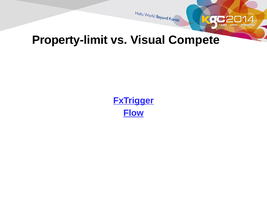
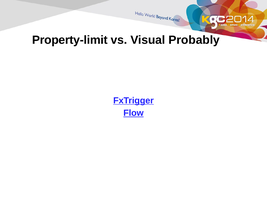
Compete: Compete -> Probably (194, 40)
